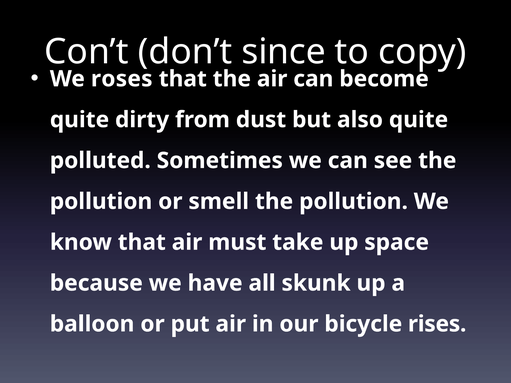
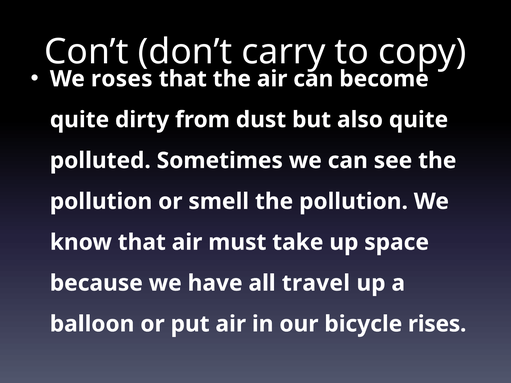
since: since -> carry (284, 52)
skunk: skunk -> travel (316, 283)
